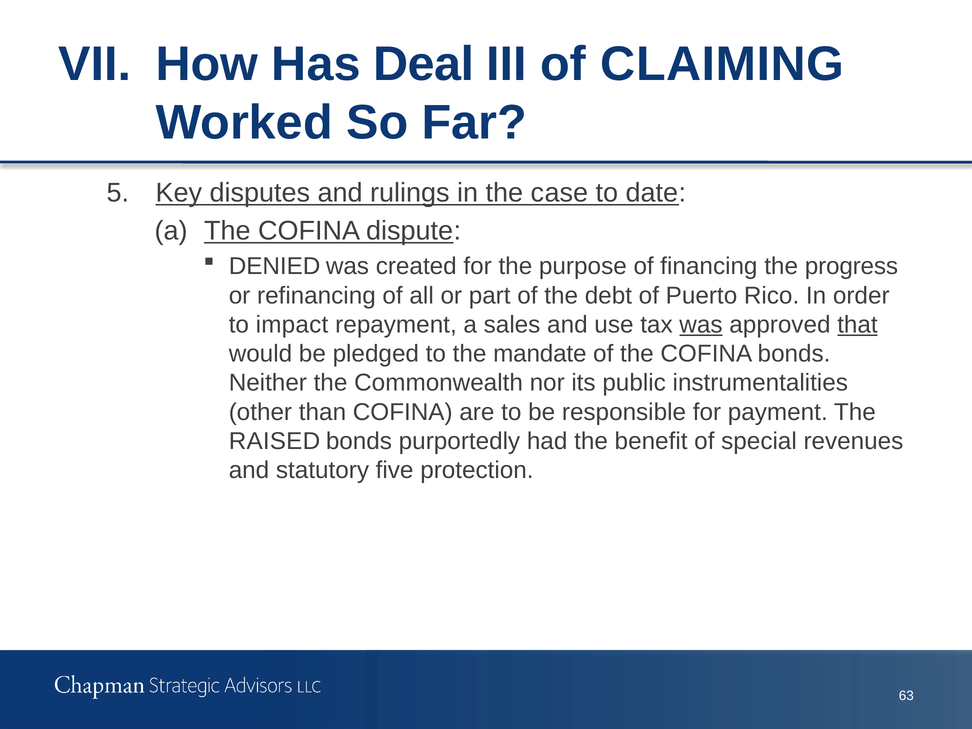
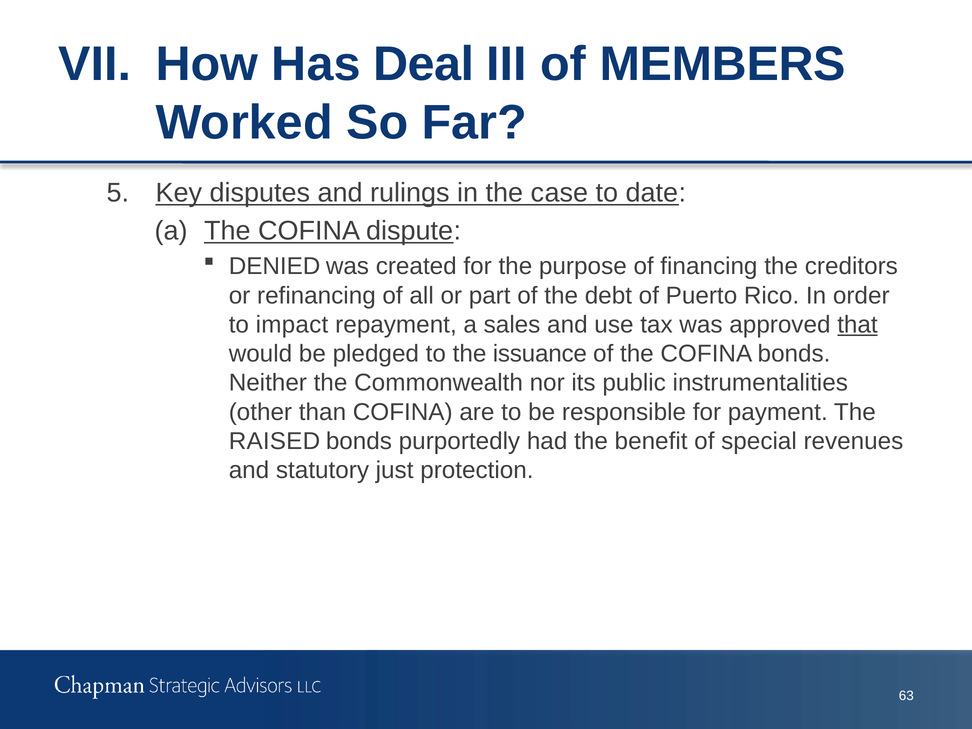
CLAIMING: CLAIMING -> MEMBERS (723, 64)
progress: progress -> creditors (851, 266)
was underline: present -> none (701, 325)
mandate: mandate -> issuance (540, 354)
five: five -> just (395, 470)
